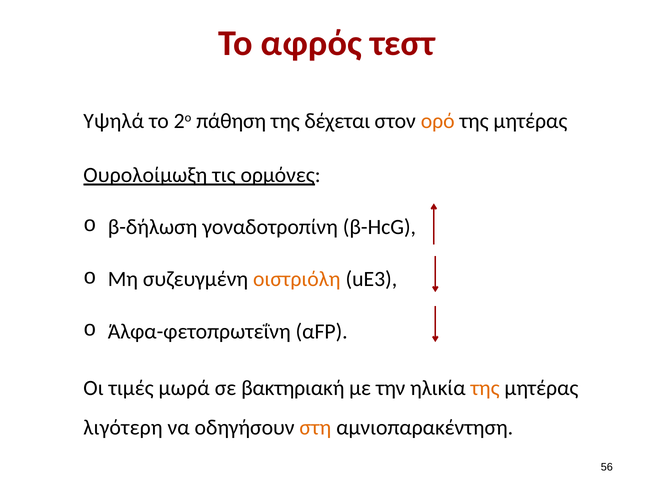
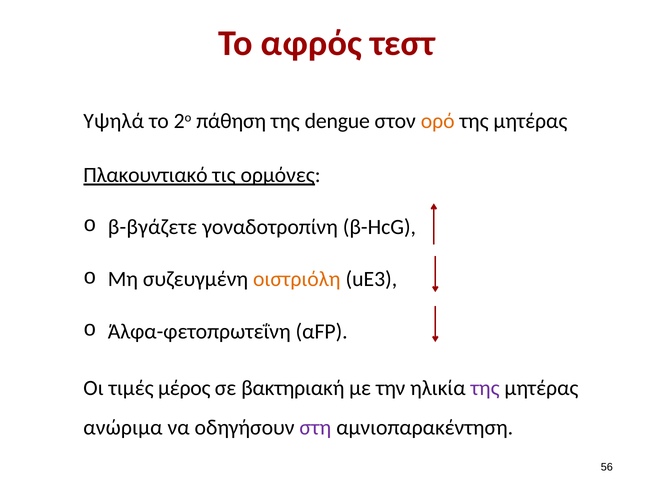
δέχεται: δέχεται -> dengue (337, 121)
Ουρολοίμωξη: Ουρολοίμωξη -> Πλακουντιακό (145, 175)
β-δήλωση: β-δήλωση -> β-βγάζετε (152, 227)
μωρά: μωρά -> μέρος (184, 388)
της colour: orange -> purple (485, 388)
λιγότερη: λιγότερη -> ανώριμα (123, 427)
στη colour: orange -> purple (315, 427)
